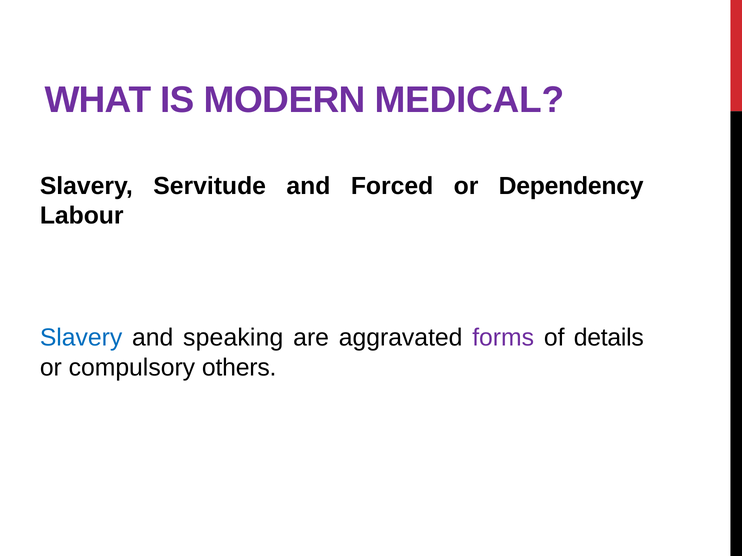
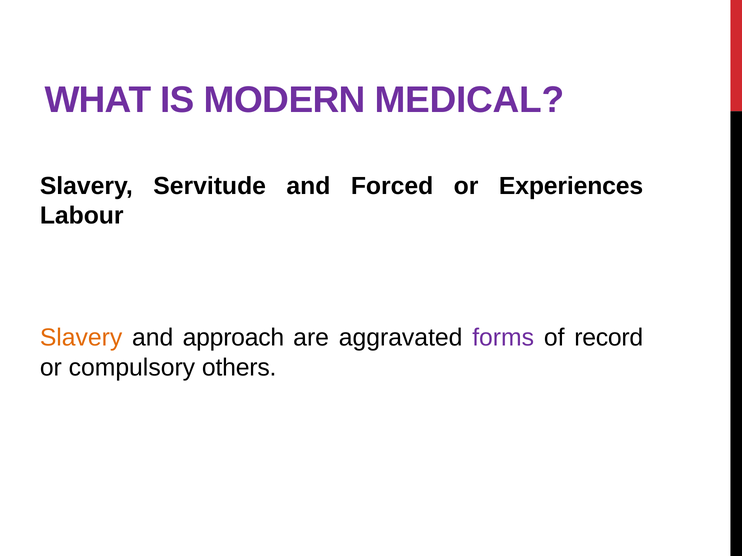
Dependency: Dependency -> Experiences (571, 186)
Slavery colour: blue -> orange (81, 338)
speaking: speaking -> approach (233, 338)
details: details -> record (609, 338)
